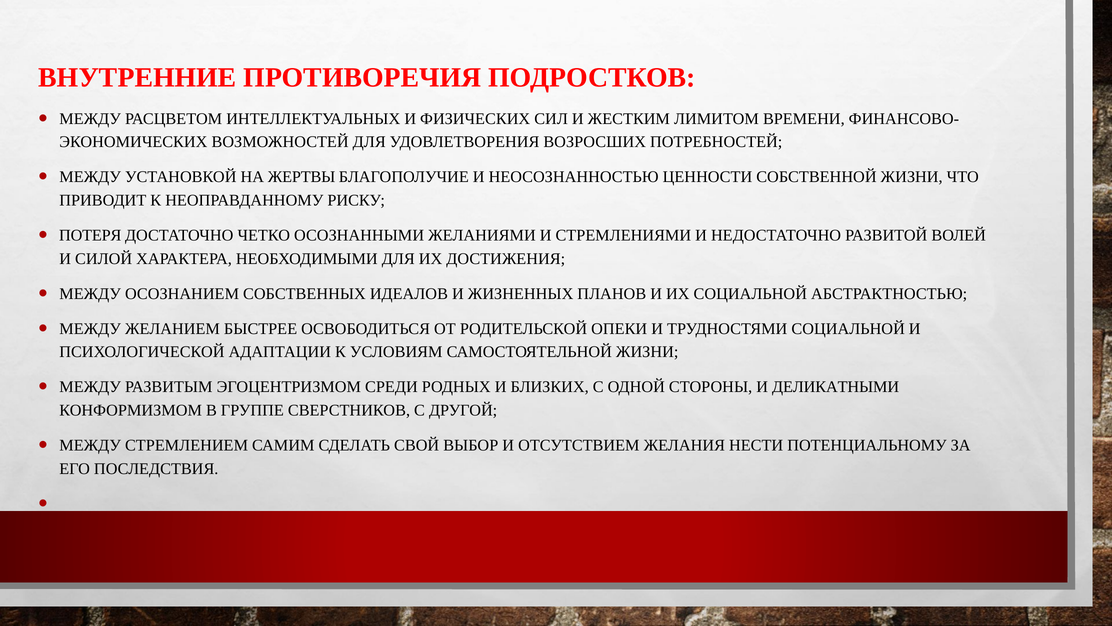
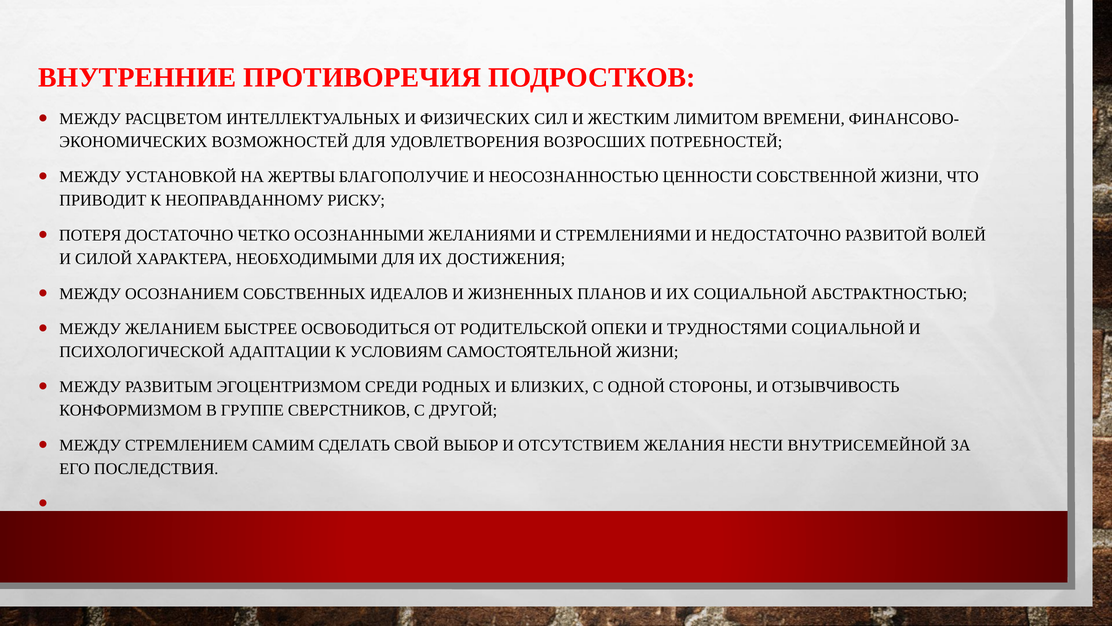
ДЕЛИКАТНЫМИ: ДЕЛИКАТНЫМИ -> ОТЗЫВЧИВОСТЬ (836, 387)
ПОТЕНЦИАЛЬНОМУ: ПОТЕНЦИАЛЬНОМУ -> ВНУТРИСЕМЕЙНОЙ (867, 445)
